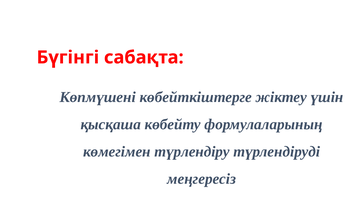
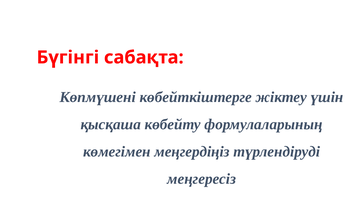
түрлендіру: түрлендіру -> меңгердіңіз (192, 151)
